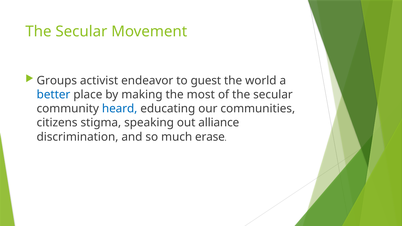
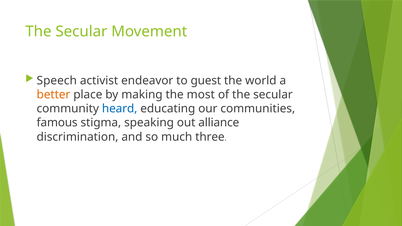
Groups: Groups -> Speech (57, 81)
better colour: blue -> orange (53, 95)
citizens: citizens -> famous (57, 123)
erase: erase -> three (210, 137)
